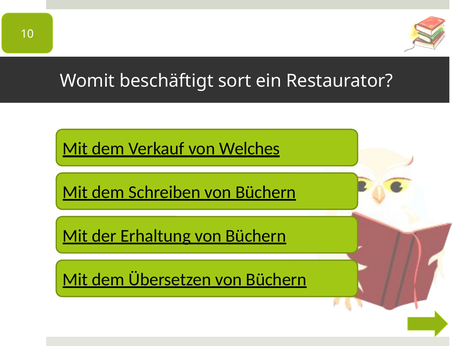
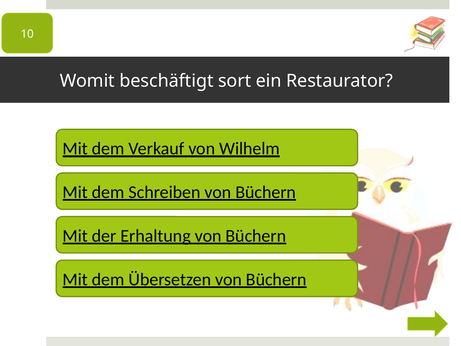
Welches: Welches -> Wilhelm (249, 149)
